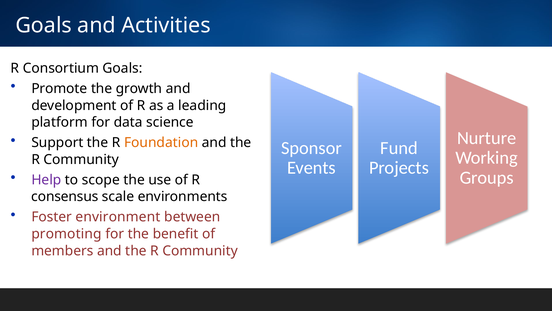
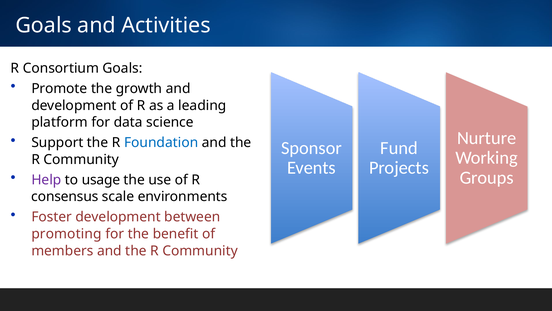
Foundation colour: orange -> blue (161, 142)
scope: scope -> usage (101, 180)
Foster environment: environment -> development (118, 217)
